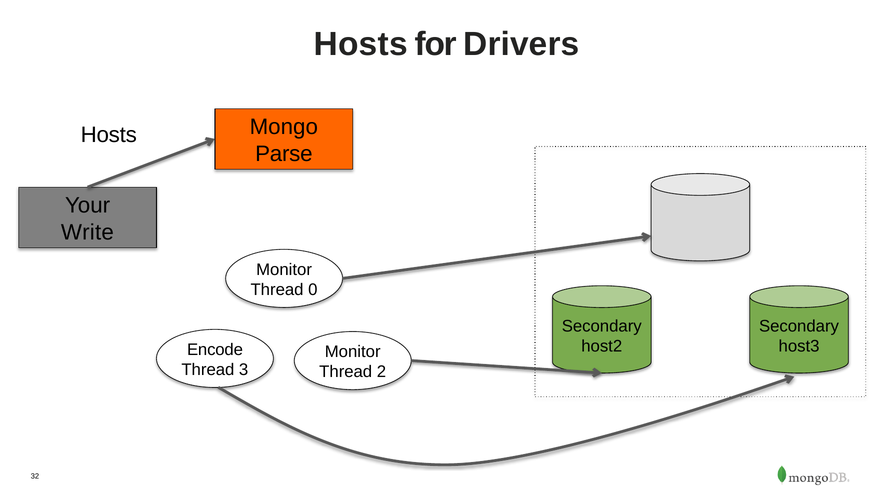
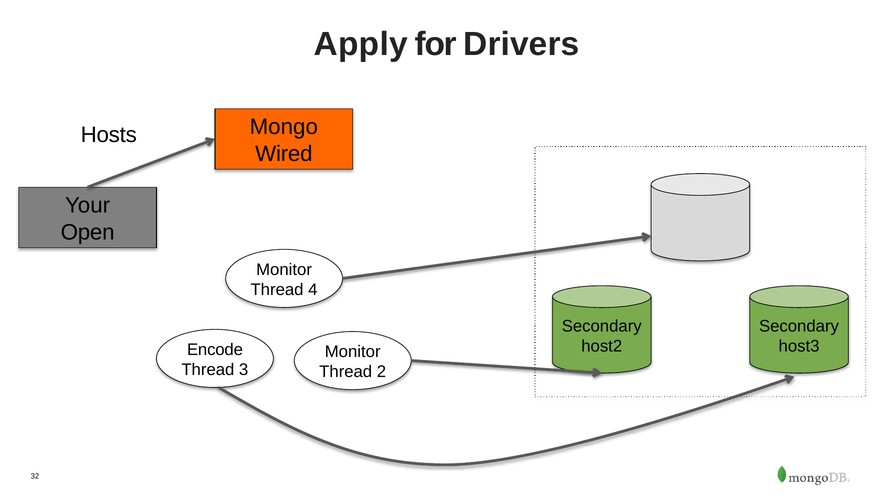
Hosts: Hosts -> Apply (361, 44)
Parse: Parse -> Wired (284, 154)
Write: Write -> Open (88, 232)
0: 0 -> 4 (313, 290)
